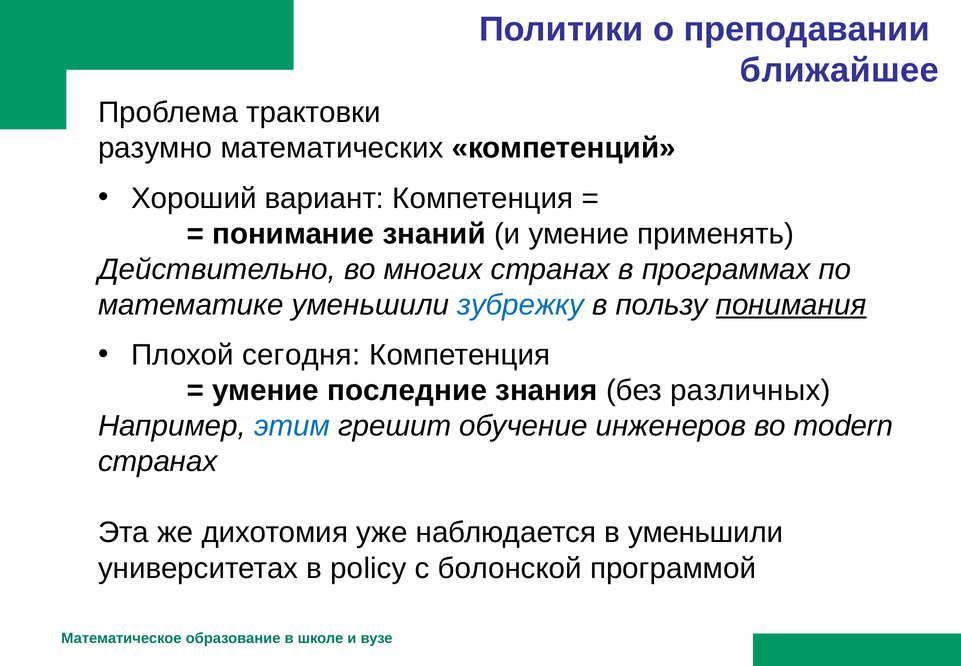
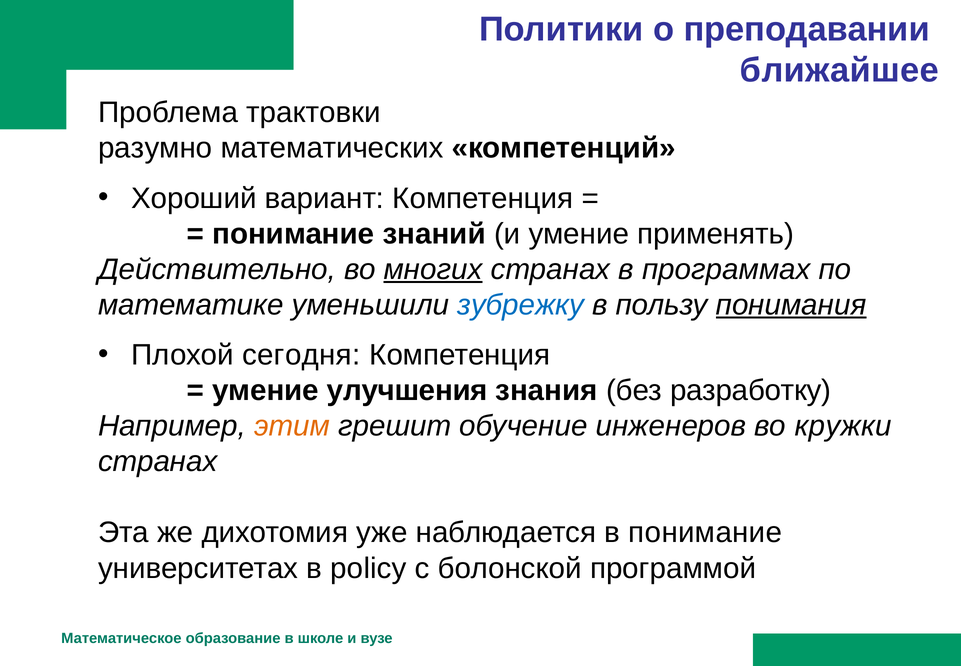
многих underline: none -> present (433, 269)
последние: последние -> улучшения (407, 390)
различных: различных -> разработку (751, 390)
этим colour: blue -> orange (292, 426)
modern: modern -> кружки (843, 426)
в уменьшили: уменьшили -> понимание (705, 532)
